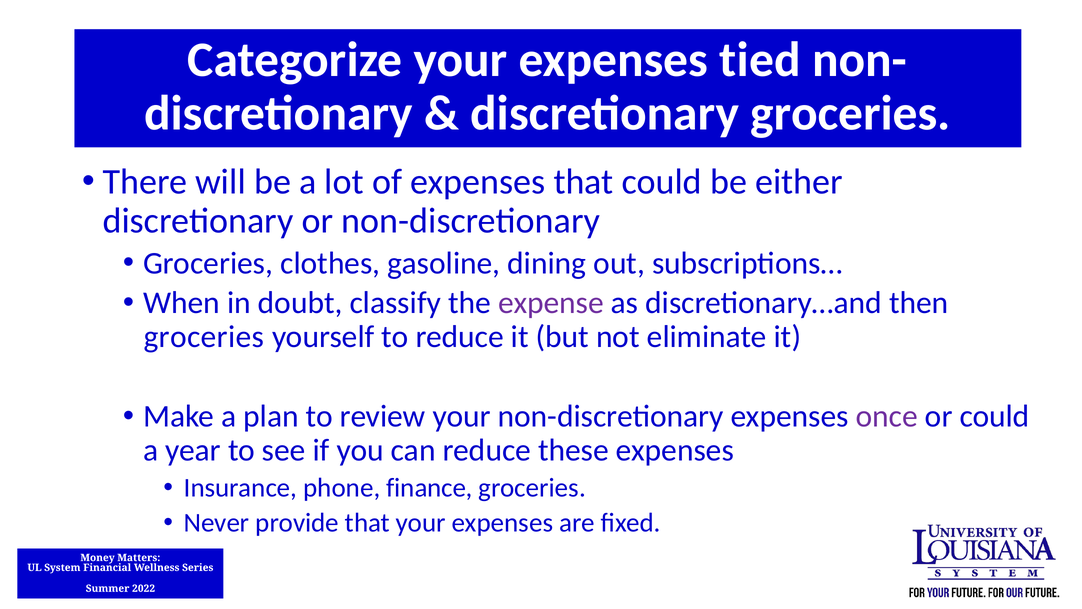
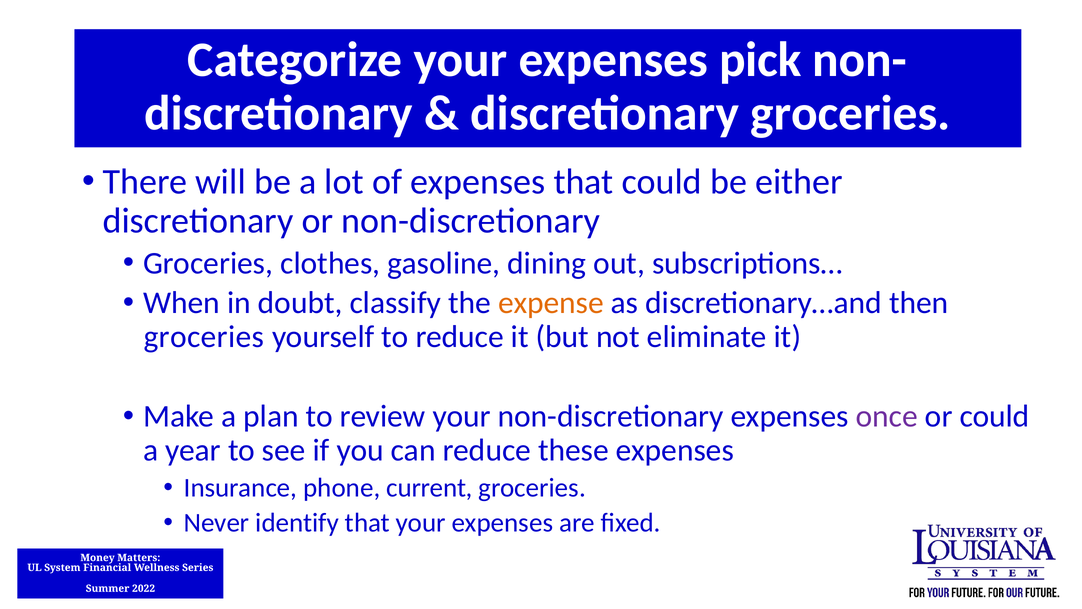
tied: tied -> pick (760, 60)
expense colour: purple -> orange (551, 303)
finance: finance -> current (429, 488)
provide: provide -> identify (297, 522)
